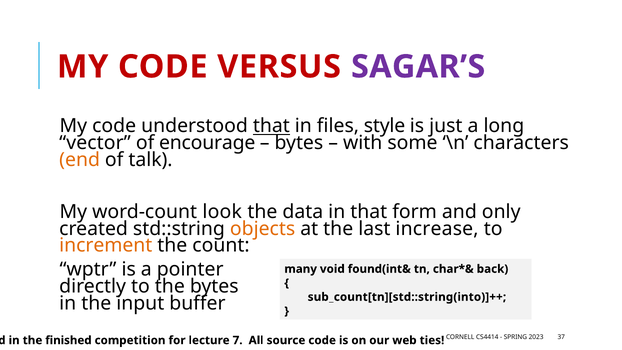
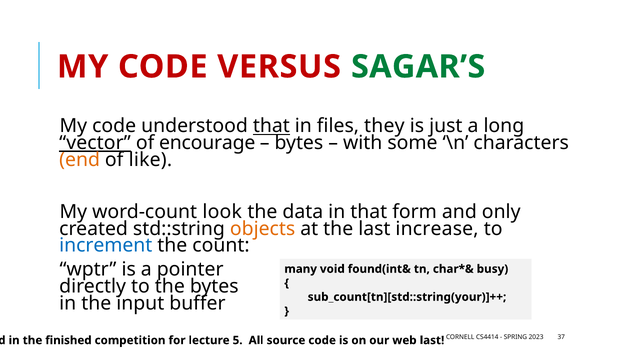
SAGAR’S colour: purple -> green (418, 67)
style: style -> they (384, 126)
vector underline: none -> present (95, 143)
talk: talk -> like (150, 160)
increment colour: orange -> blue (106, 245)
back: back -> busy (492, 269)
sub_count[tn][std::string(into)]++: sub_count[tn][std::string(into)]++ -> sub_count[tn][std::string(your)]++ (407, 297)
7: 7 -> 5 (238, 340)
web ties: ties -> last (432, 340)
